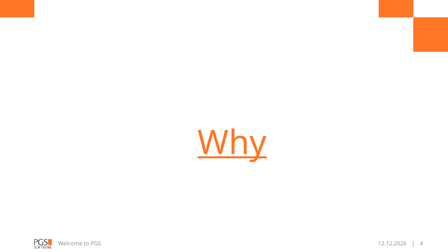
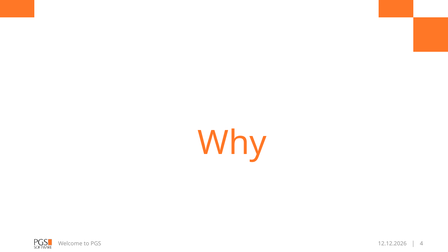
Why underline: present -> none (232, 143)
